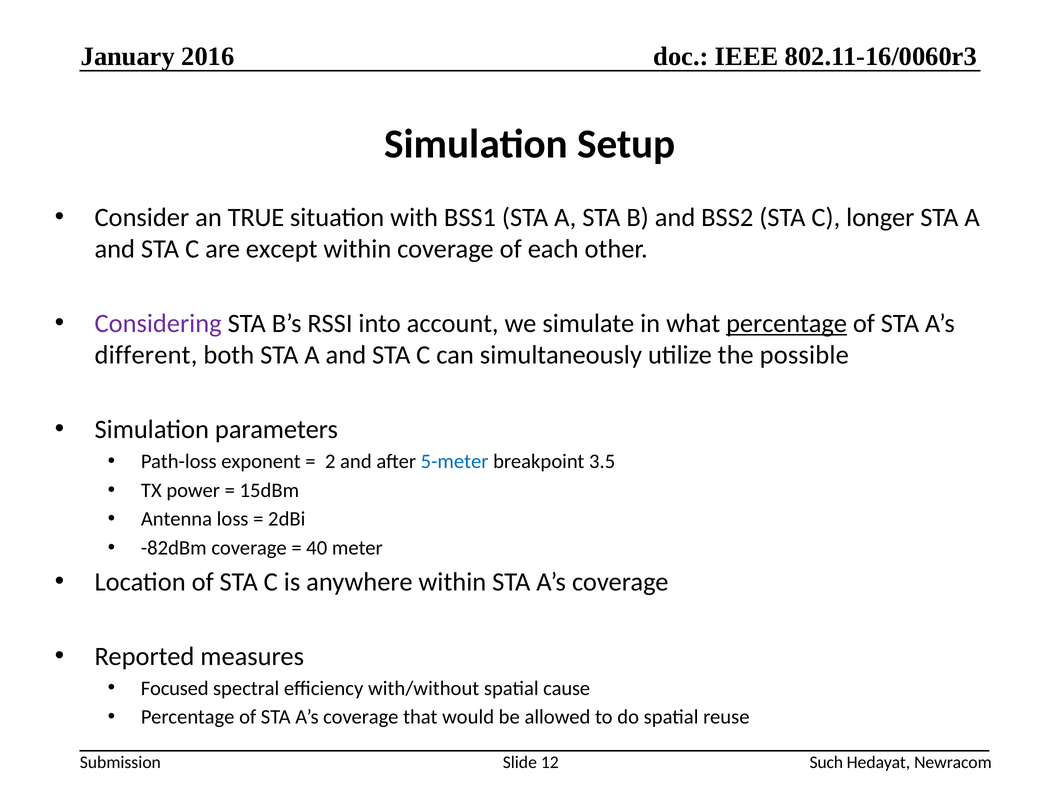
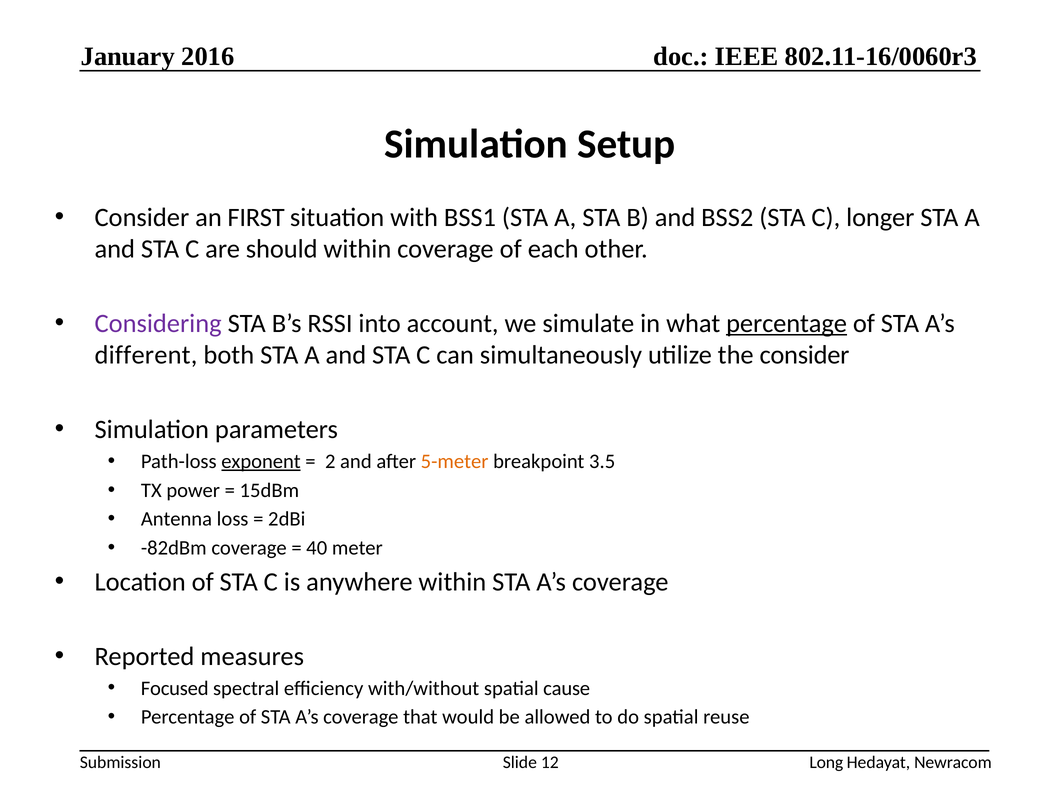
TRUE: TRUE -> FIRST (256, 217)
except: except -> should (282, 249)
the possible: possible -> consider (804, 355)
exponent underline: none -> present (261, 461)
5-meter colour: blue -> orange (455, 461)
Such: Such -> Long (826, 763)
